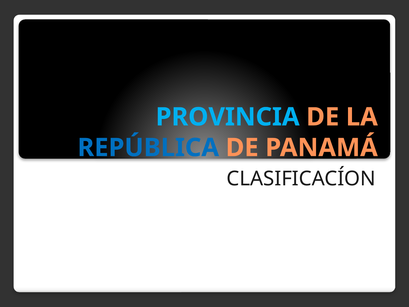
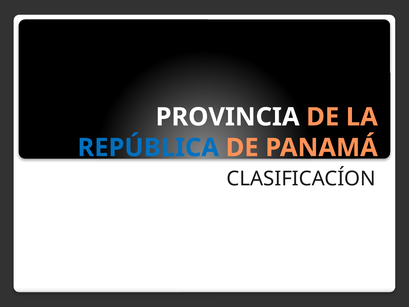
PROVINCIA colour: light blue -> white (228, 117)
